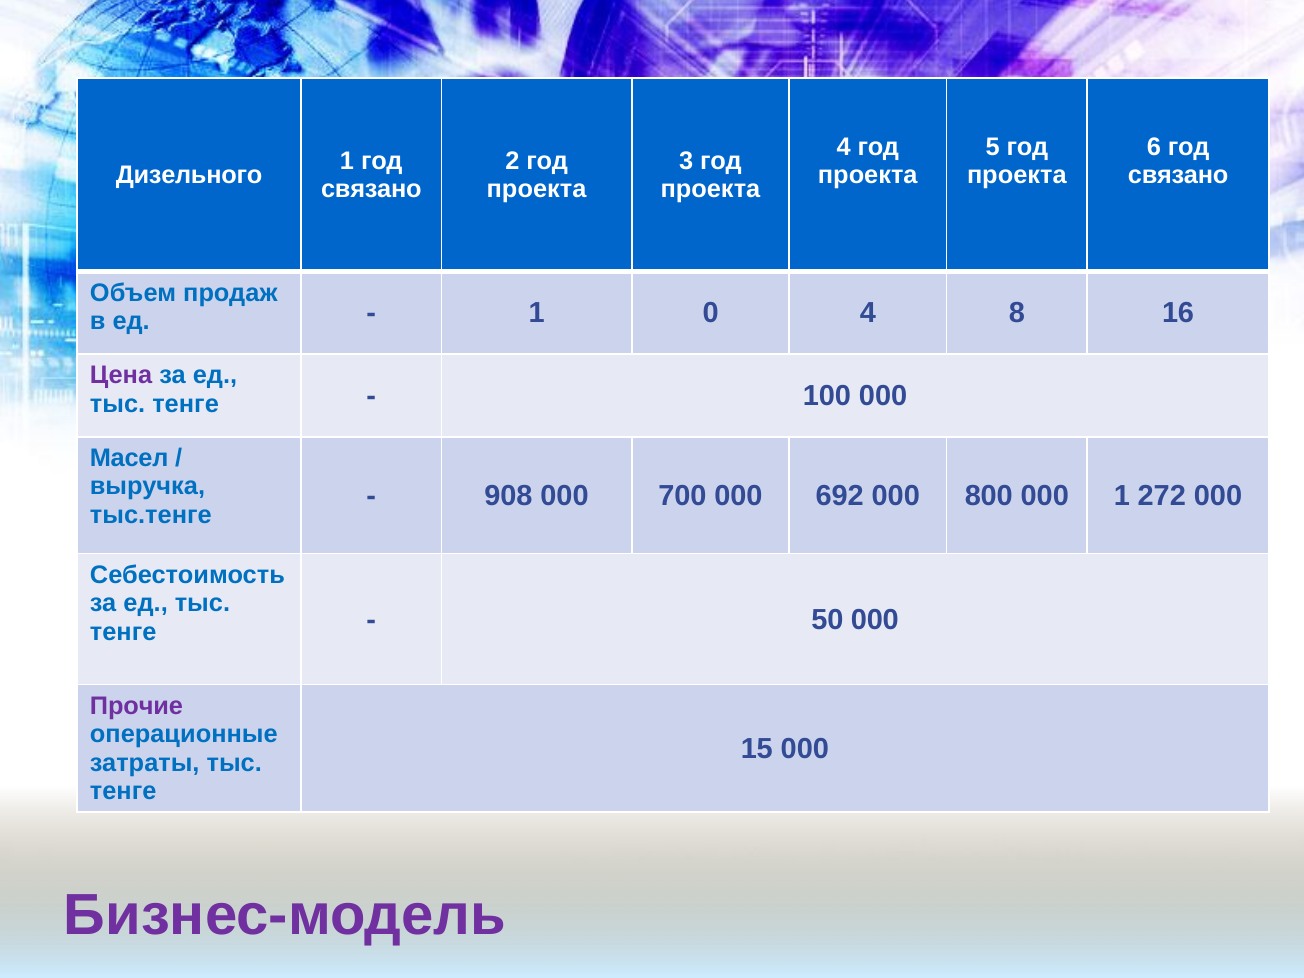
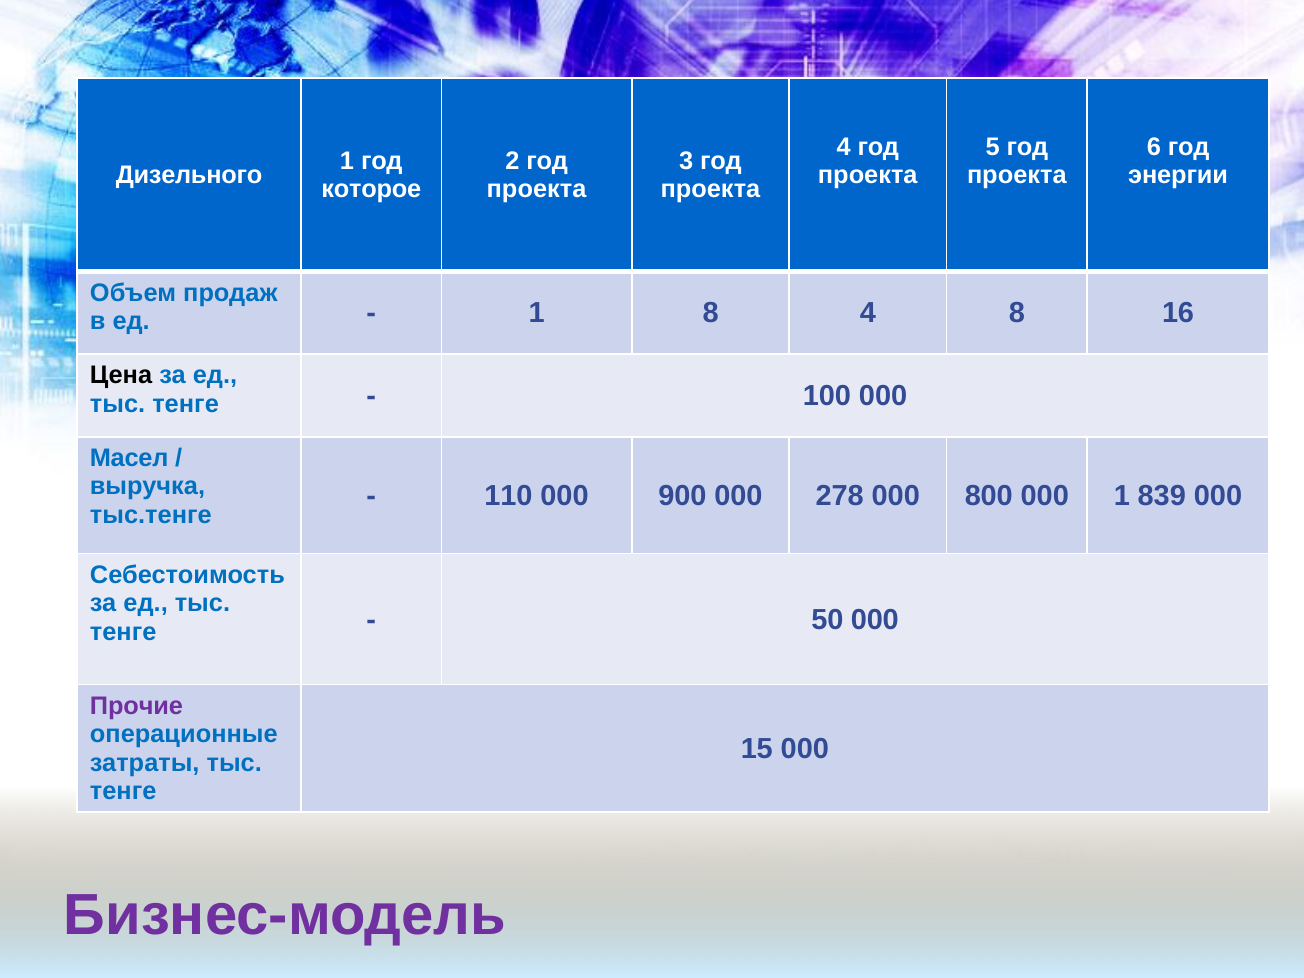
связано: связано -> энергии (1178, 175)
связано: связано -> которое (371, 190)
1 0: 0 -> 8 (711, 313)
Цена colour: purple -> black (121, 375)
908: 908 -> 110 (508, 496)
700: 700 -> 900 (682, 496)
692: 692 -> 278 (840, 496)
272: 272 -> 839 (1162, 496)
